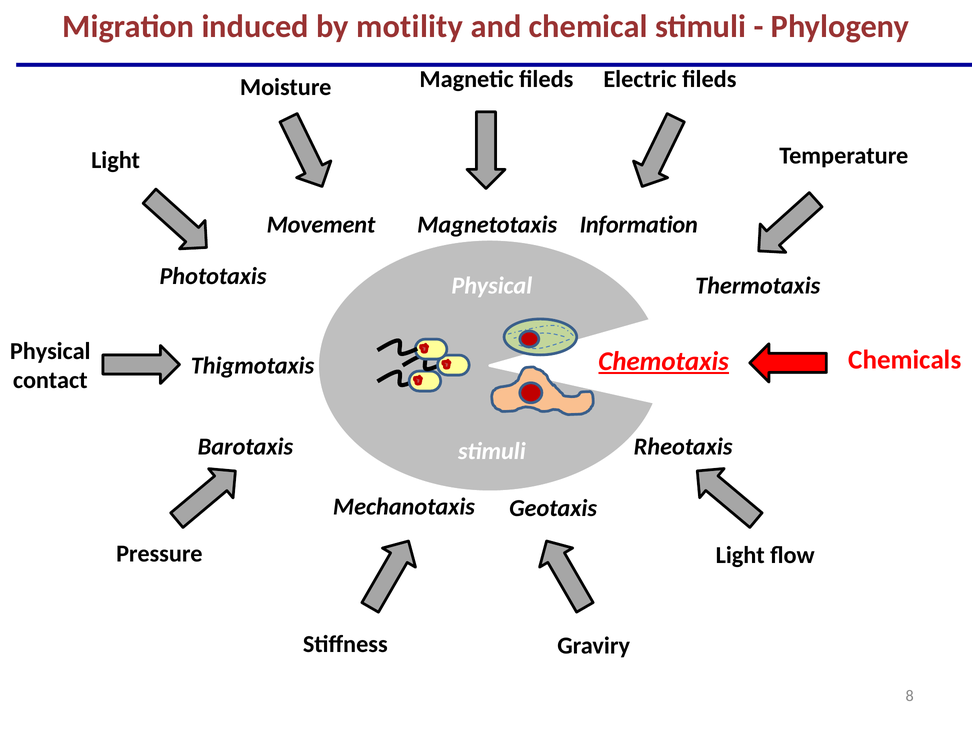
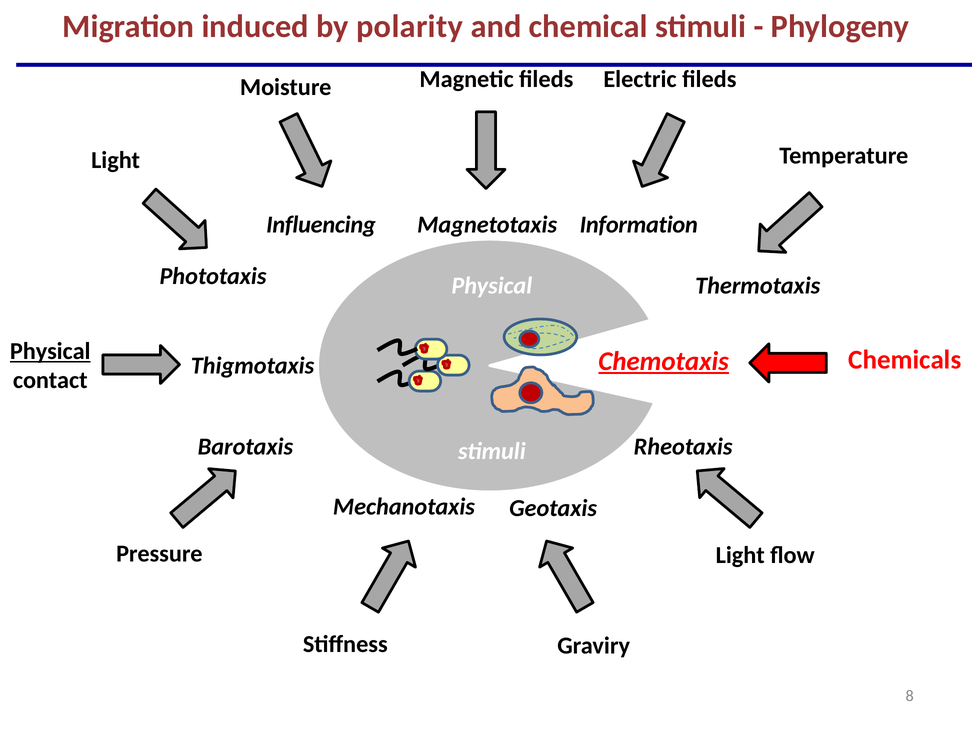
motility: motility -> polarity (410, 26)
Movement: Movement -> Influencing (321, 225)
Physical underline: none -> present (50, 351)
